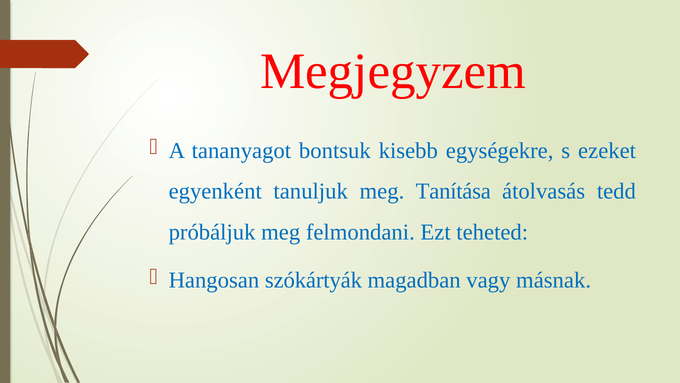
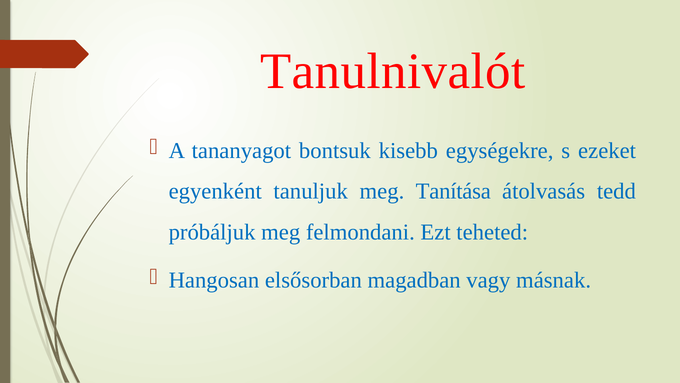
Megjegyzem: Megjegyzem -> Tanulnivalót (393, 72)
szókártyák: szókártyák -> elsősorban (313, 280)
